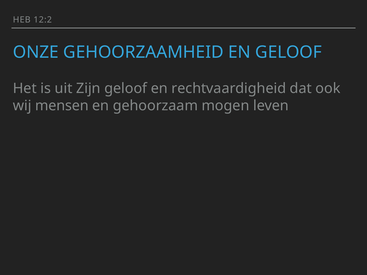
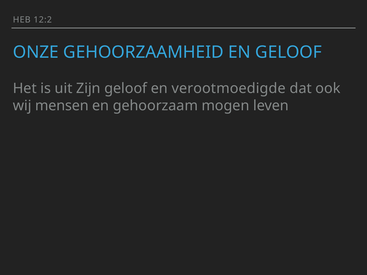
rechtvaardigheid: rechtvaardigheid -> verootmoedigde (229, 88)
